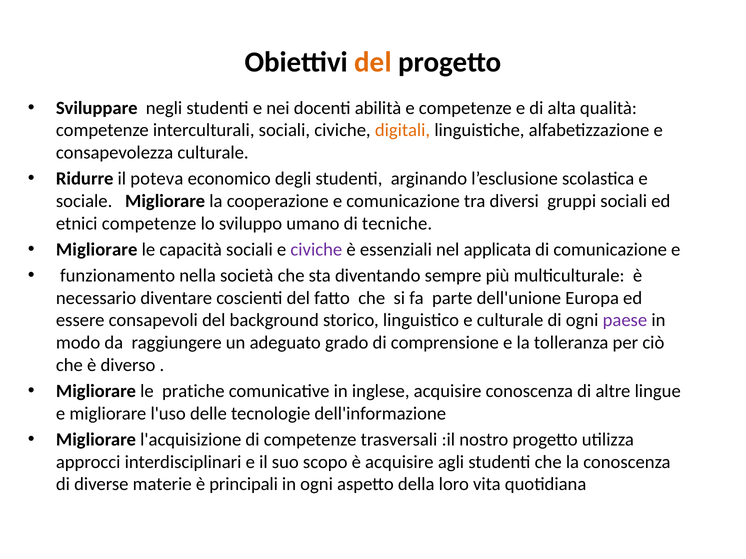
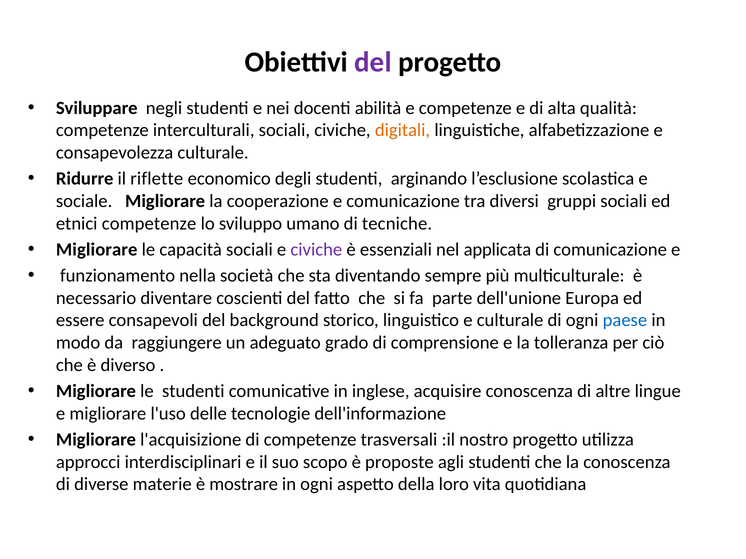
del colour: orange -> purple (373, 62)
poteva: poteva -> riflette (157, 179)
paese colour: purple -> blue (625, 321)
le pratiche: pratiche -> studenti (193, 391)
è acquisire: acquisire -> proposte (399, 462)
principali: principali -> mostrare (244, 485)
